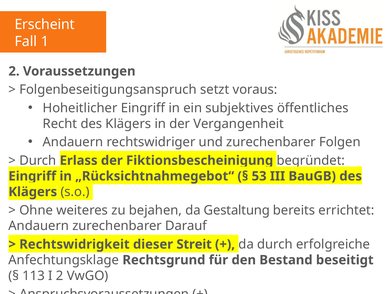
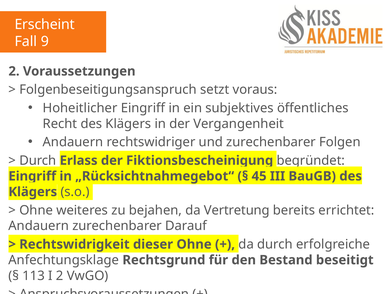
1: 1 -> 9 (45, 41)
53: 53 -> 45 (259, 176)
Gestaltung: Gestaltung -> Vertretung (237, 210)
dieser Streit: Streit -> Ohne (194, 244)
